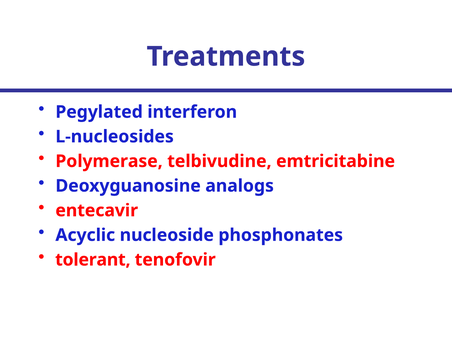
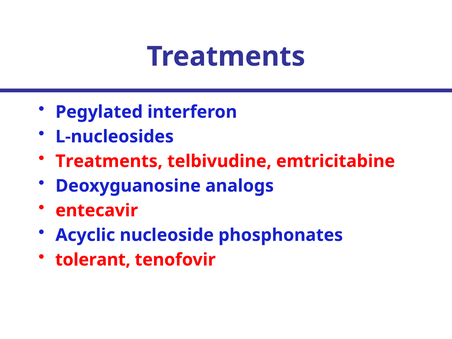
Polymerase: Polymerase -> Treatments (109, 161)
